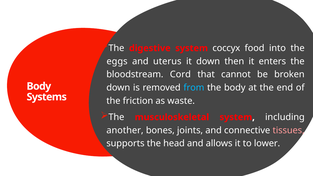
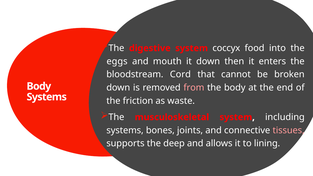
uterus: uterus -> mouth (167, 61)
from colour: light blue -> pink (194, 88)
another: another -> systems (125, 130)
head: head -> deep (174, 143)
lower: lower -> lining (267, 143)
